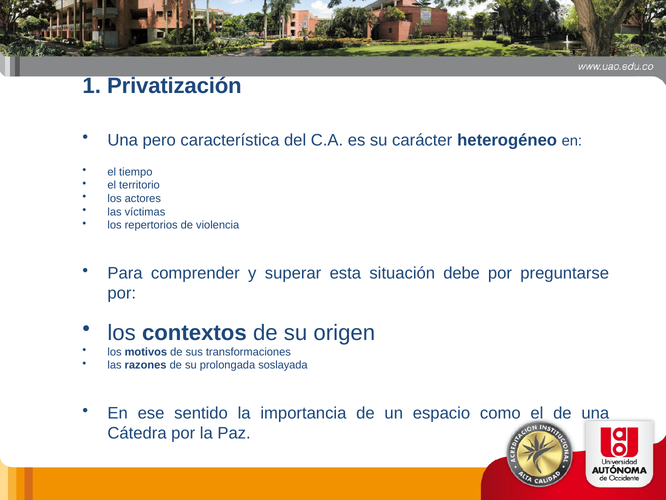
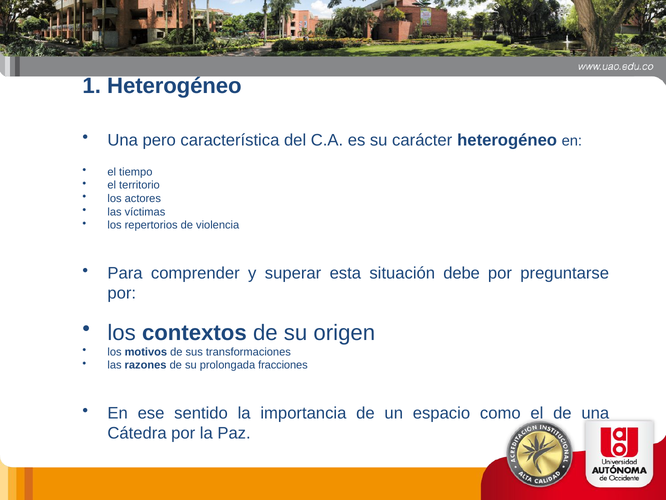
1 Privatización: Privatización -> Heterogéneo (174, 86)
soslayada: soslayada -> fracciones (283, 365)
